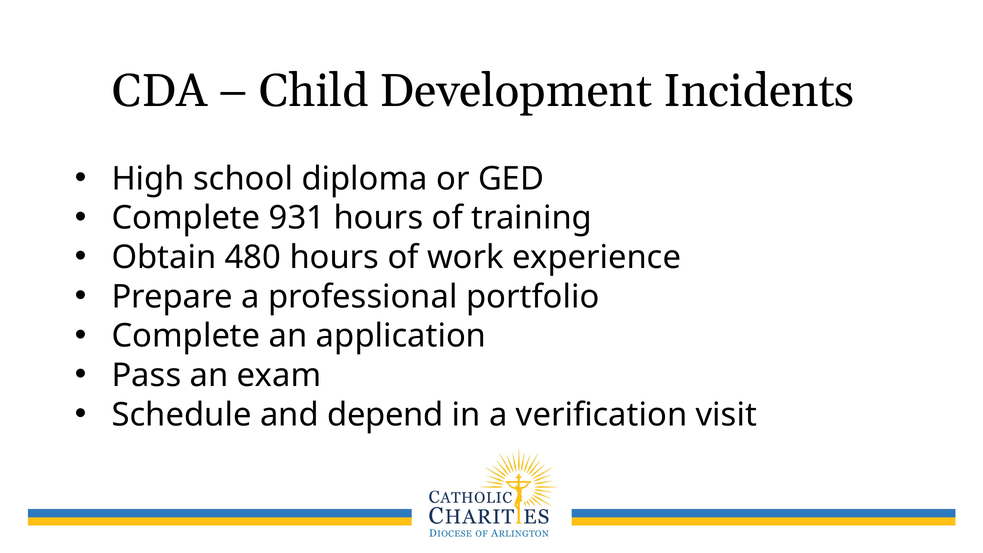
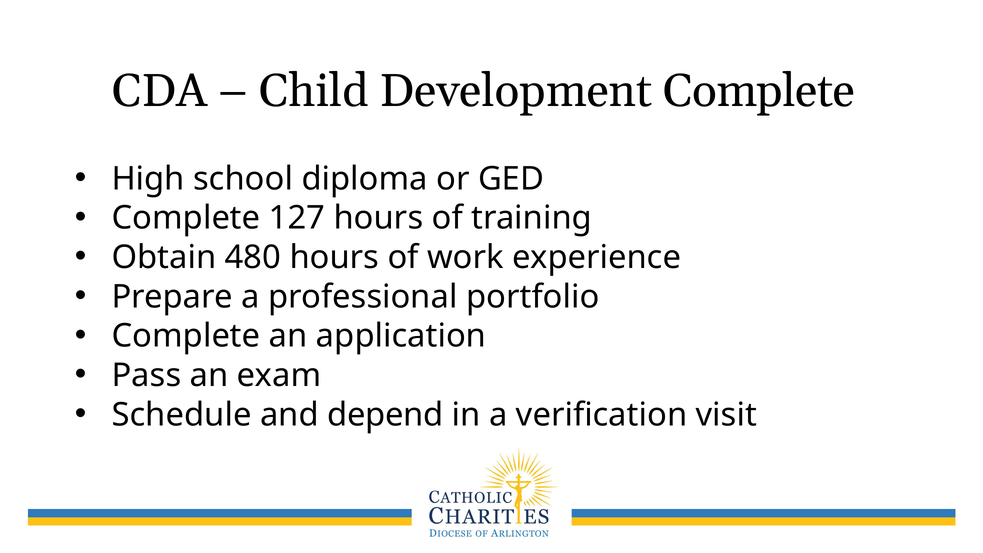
Development Incidents: Incidents -> Complete (759, 91)
931: 931 -> 127 (297, 218)
